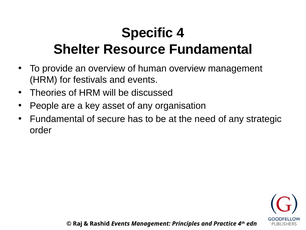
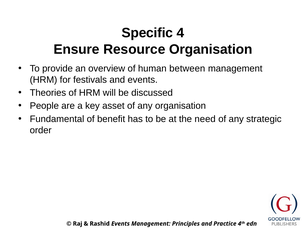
Shelter: Shelter -> Ensure (77, 49)
Resource Fundamental: Fundamental -> Organisation (211, 49)
human overview: overview -> between (187, 68)
secure: secure -> benefit (111, 119)
